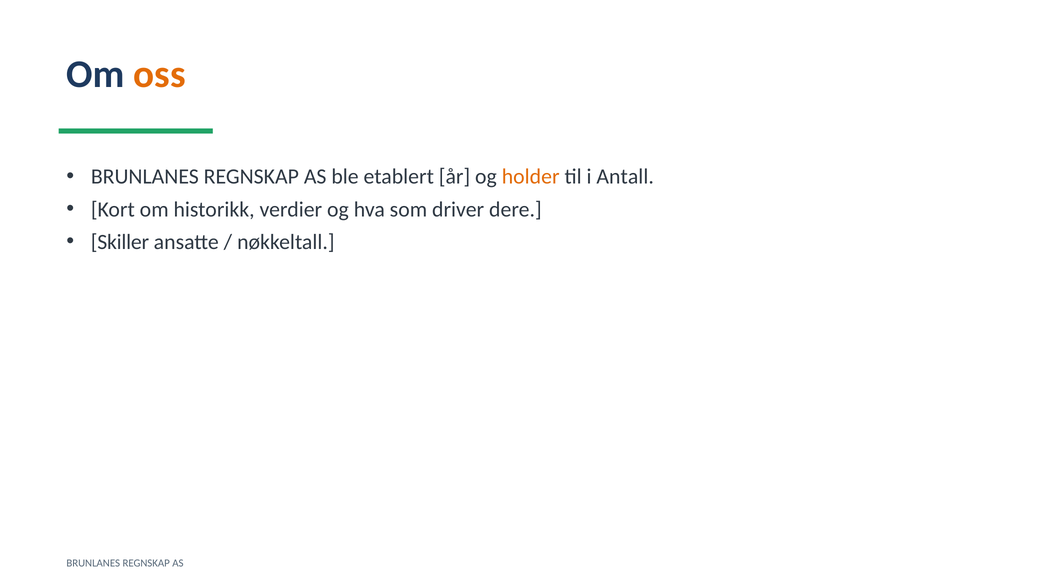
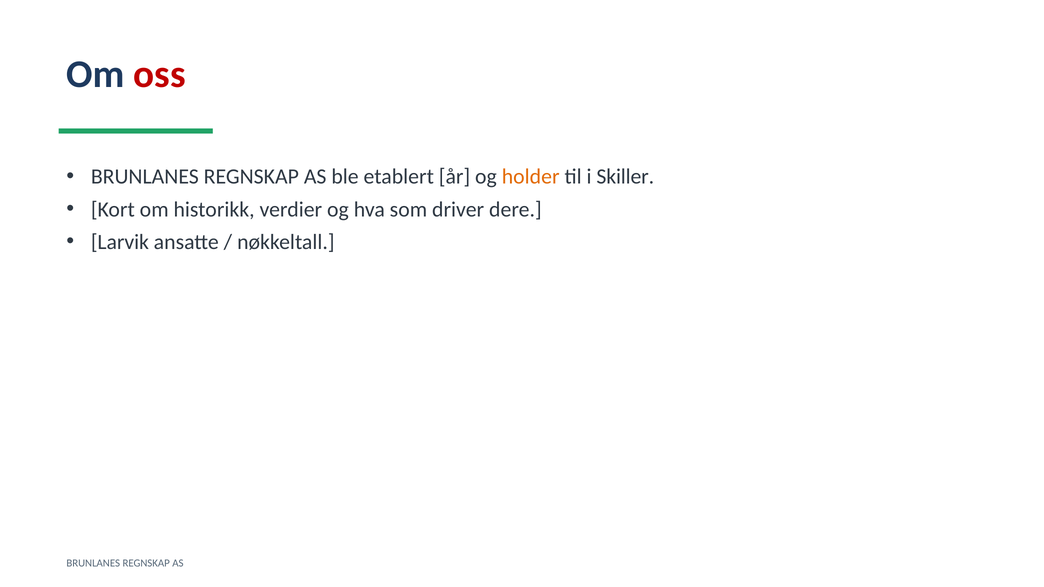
oss colour: orange -> red (160, 75)
Antall: Antall -> Skiller (625, 177)
Skiller: Skiller -> Larvik (120, 242)
